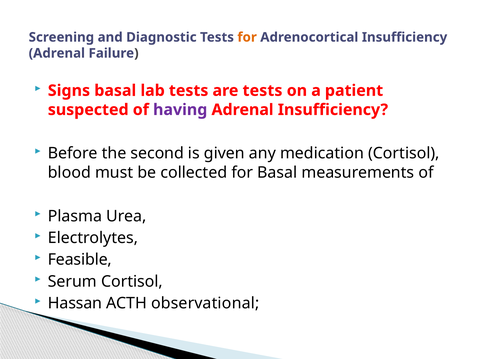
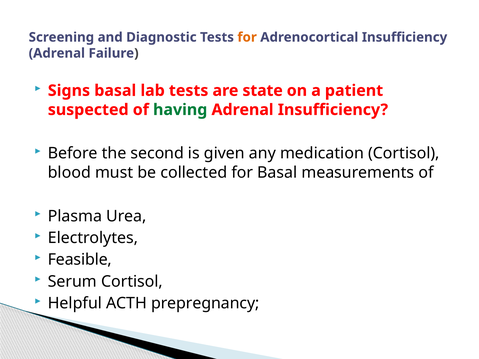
are tests: tests -> state (263, 91)
having colour: purple -> green (180, 110)
Hassan: Hassan -> Helpful (75, 304)
observational: observational -> prepregnancy (205, 304)
